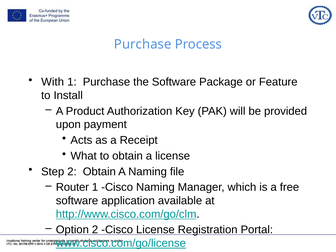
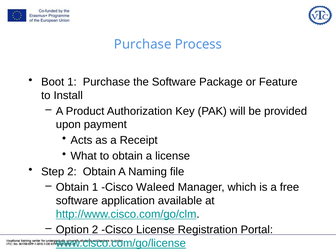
With: With -> Boot (53, 82)
Router: Router -> Obtain (72, 187)
Cisco Naming: Naming -> Waleed (155, 187)
